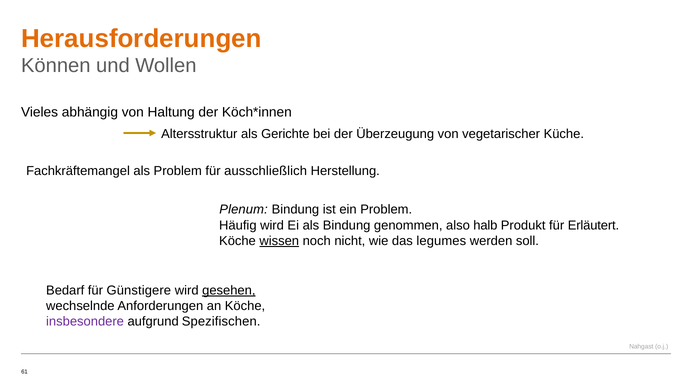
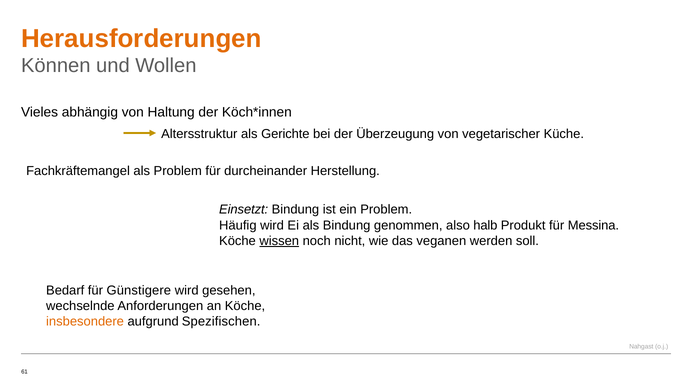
ausschließlich: ausschließlich -> durcheinander (266, 171)
Plenum: Plenum -> Einsetzt (244, 210)
Erläutert: Erläutert -> Messina (593, 225)
legumes: legumes -> veganen (441, 241)
gesehen underline: present -> none (229, 291)
insbesondere colour: purple -> orange (85, 322)
